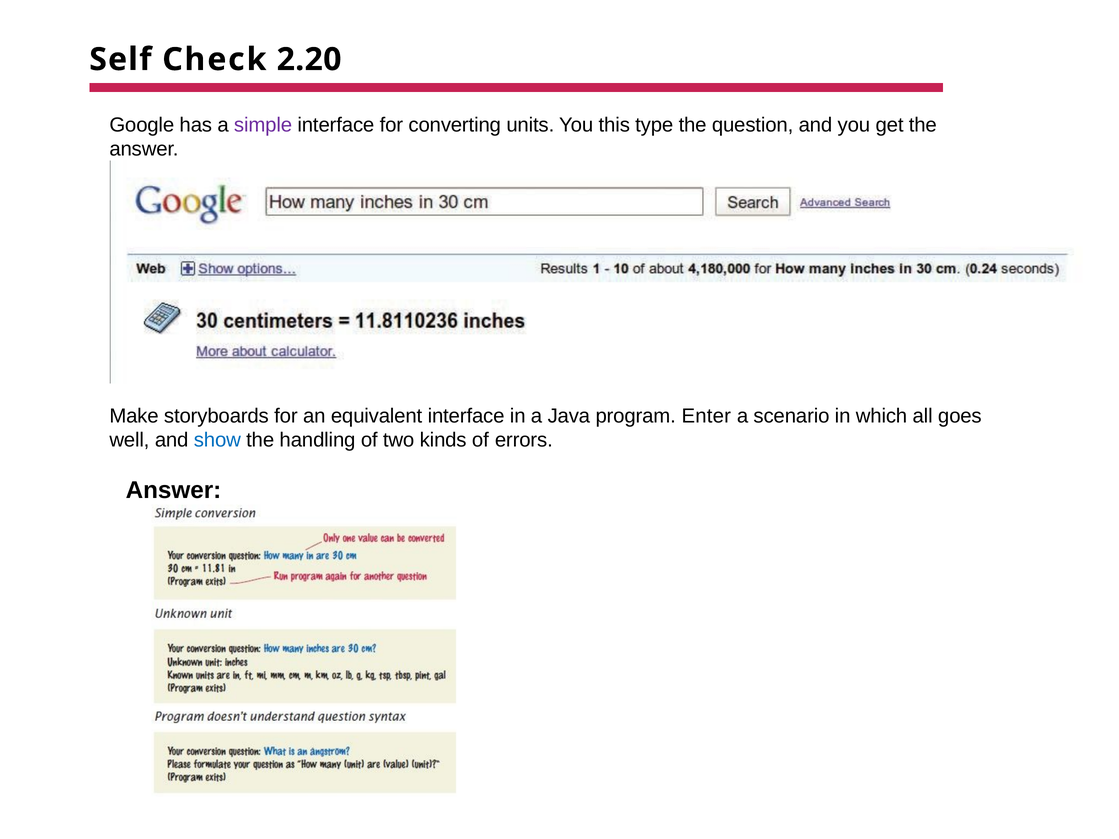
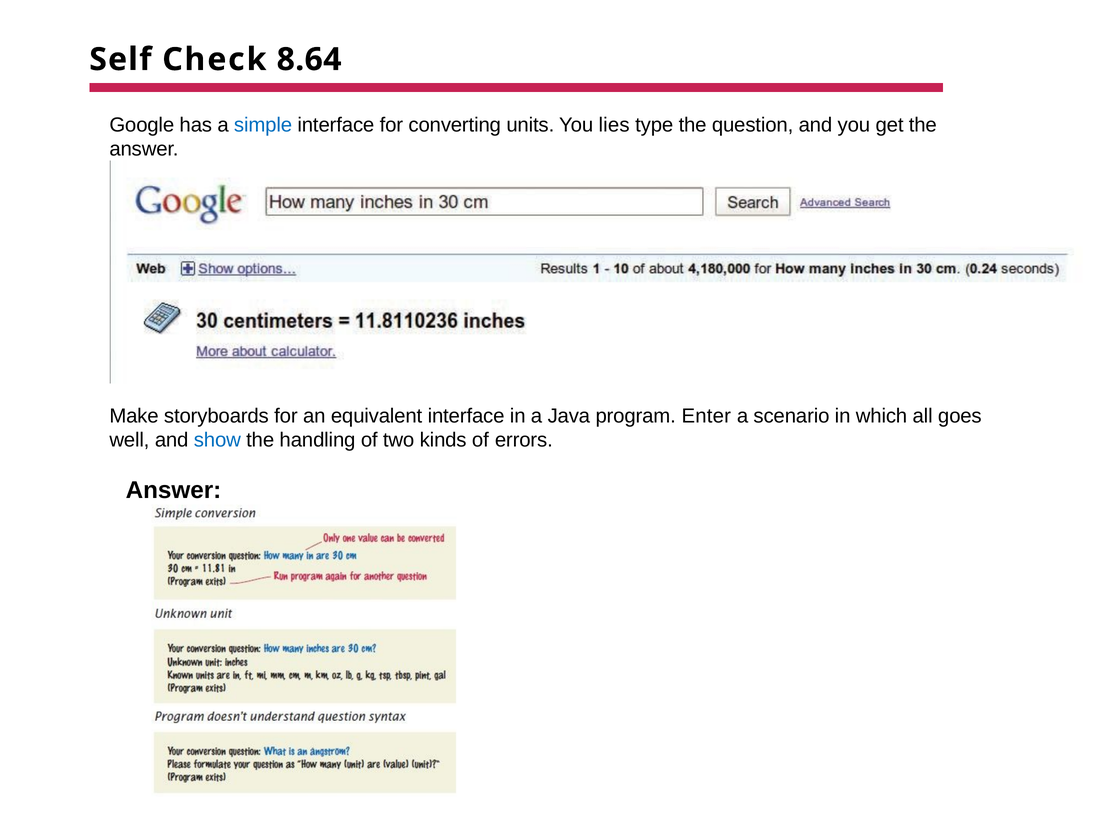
2.20: 2.20 -> 8.64 (309, 60)
simple colour: purple -> blue (263, 125)
this: this -> lies (614, 125)
